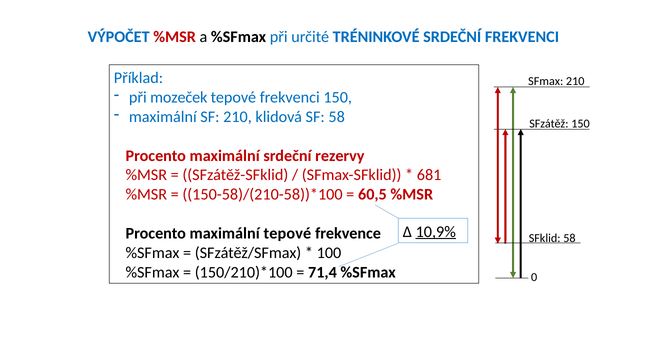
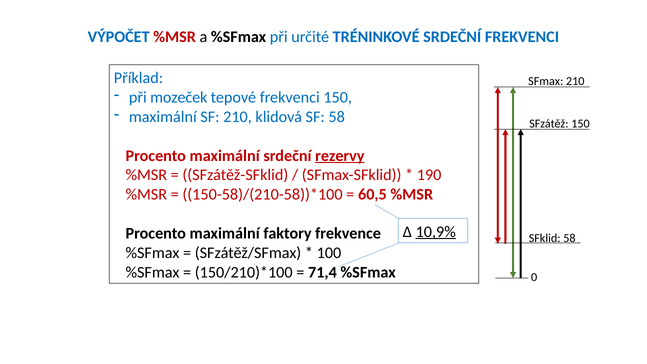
rezervy underline: none -> present (340, 156)
681: 681 -> 190 (429, 175)
maximální tepové: tepové -> faktory (287, 233)
